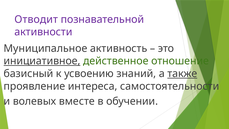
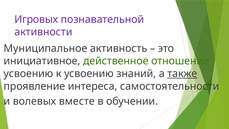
Отводит: Отводит -> Игровых (36, 19)
инициативное underline: present -> none (42, 61)
базисный: базисный -> усвоению (28, 73)
